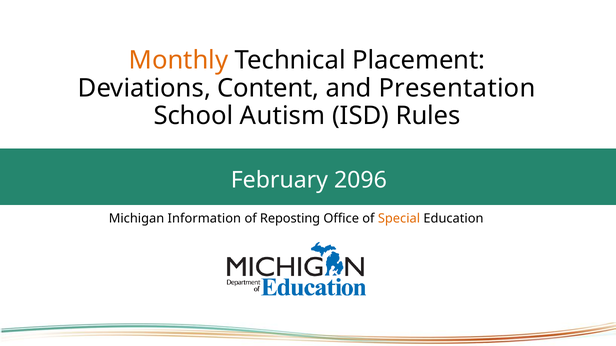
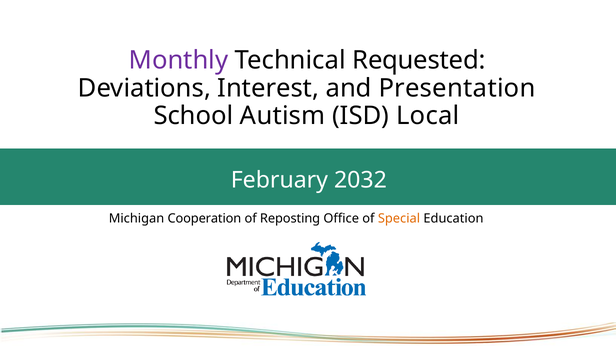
Monthly colour: orange -> purple (178, 61)
Placement: Placement -> Requested (419, 61)
Content: Content -> Interest (268, 88)
Rules: Rules -> Local (428, 116)
2096: 2096 -> 2032 (360, 180)
Information: Information -> Cooperation (204, 219)
